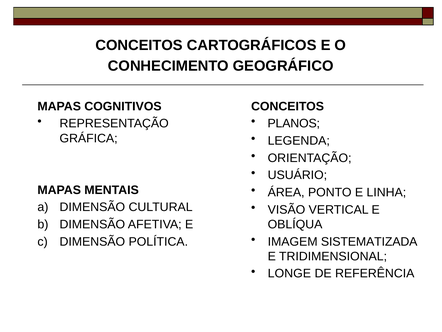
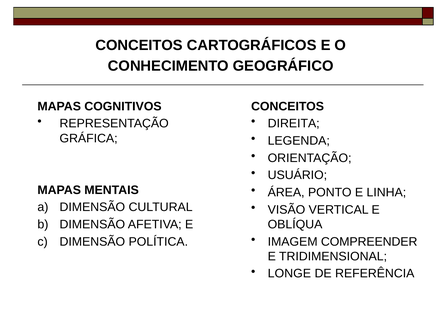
PLANOS: PLANOS -> DIREITA (294, 123)
SISTEMATIZADA: SISTEMATIZADA -> COMPREENDER (369, 241)
